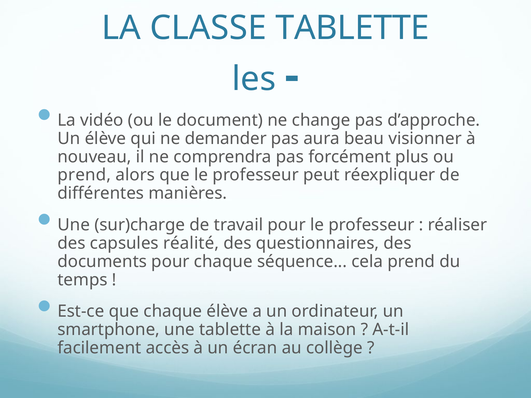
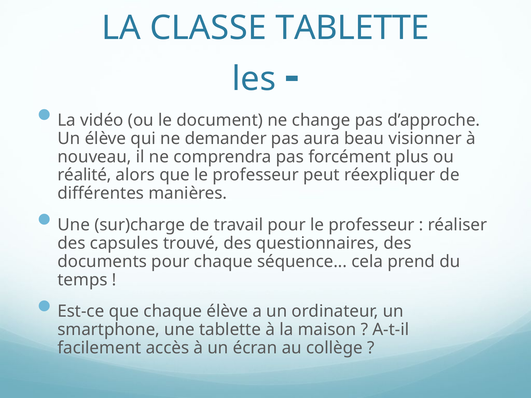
prend: prend -> réalité (84, 175)
réalité: réalité -> trouvé (191, 243)
